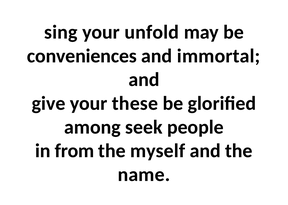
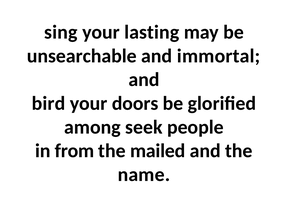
unfold: unfold -> lasting (152, 32)
conveniences: conveniences -> unsearchable (82, 56)
give: give -> bird (48, 103)
these: these -> doors (135, 103)
myself: myself -> mailed (158, 151)
